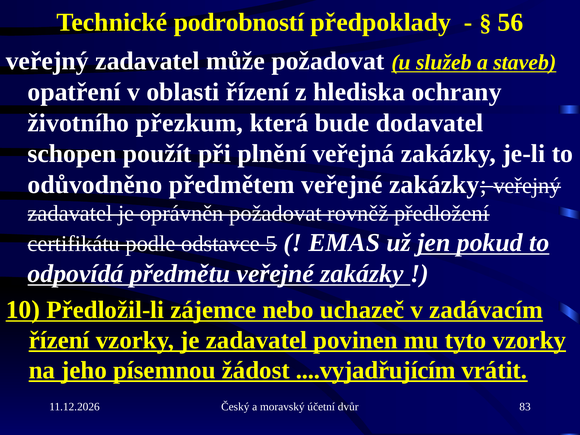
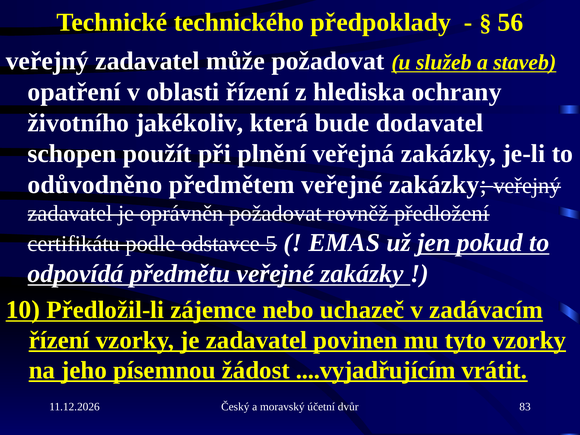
podrobností: podrobností -> technického (239, 22)
přezkum: přezkum -> jakékoliv (190, 123)
